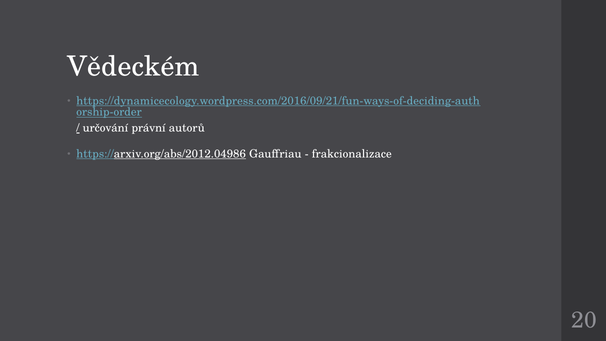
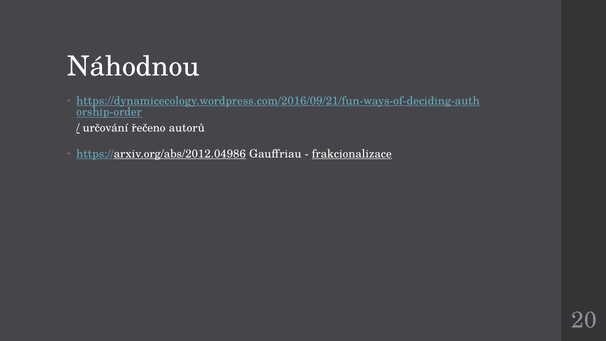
Vědeckém: Vědeckém -> Náhodnou (133, 67)
právní: právní -> řečeno (149, 128)
frakcionalizace underline: none -> present (352, 154)
